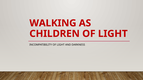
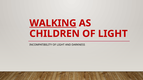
WALKING underline: none -> present (53, 23)
